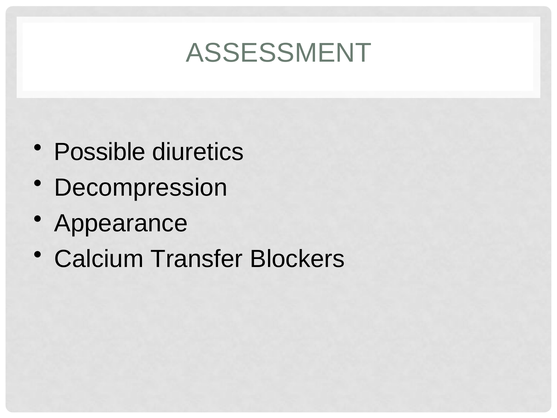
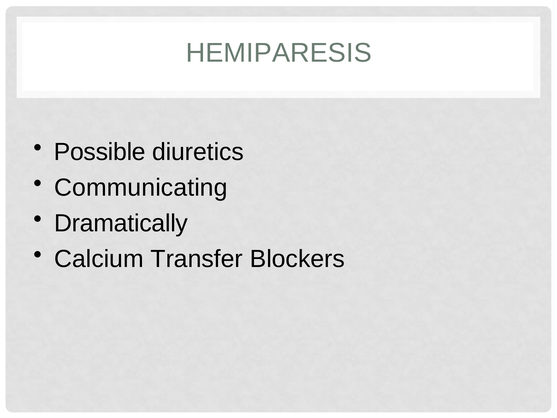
ASSESSMENT: ASSESSMENT -> HEMIPARESIS (279, 53)
Decompression: Decompression -> Communicating (141, 187)
Appearance: Appearance -> Dramatically (121, 223)
